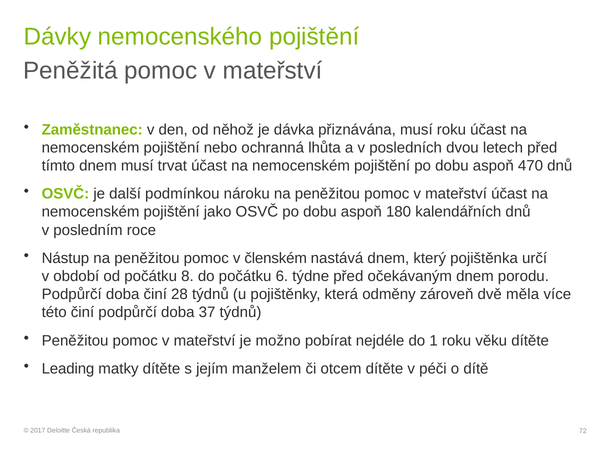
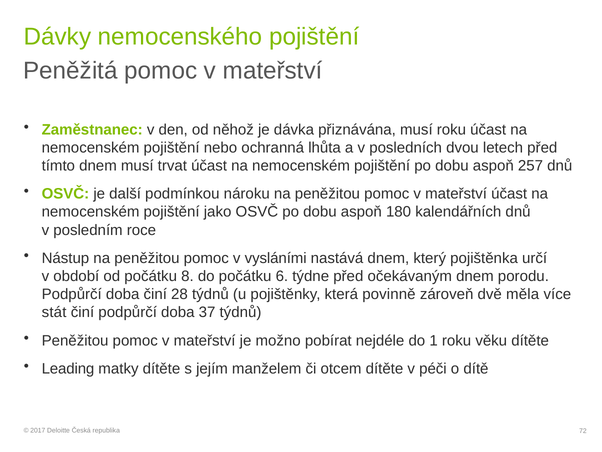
470: 470 -> 257 (531, 166)
členském: členském -> vysláními (276, 258)
odměny: odměny -> povinně (389, 294)
této: této -> stát (54, 312)
